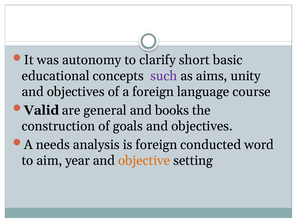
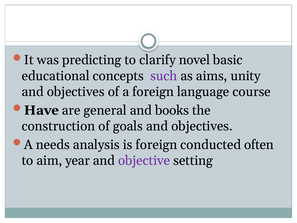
autonomy: autonomy -> predicting (92, 60)
short: short -> novel (194, 60)
Valid: Valid -> Have (41, 110)
word: word -> often (259, 144)
objective colour: orange -> purple (144, 160)
